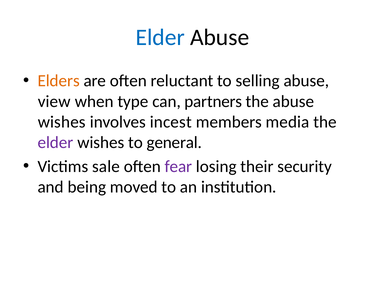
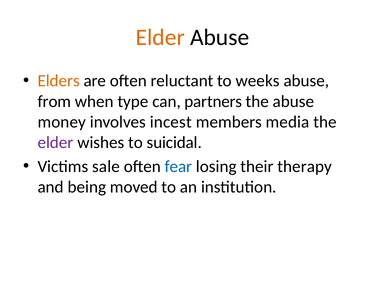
Elder colour: blue -> orange (160, 37)
selling: selling -> weeks (258, 81)
view: view -> from (54, 101)
wishes: wishes -> money (62, 122)
general: general -> suicidal (174, 142)
fear colour: purple -> blue (178, 166)
security: security -> therapy (305, 166)
